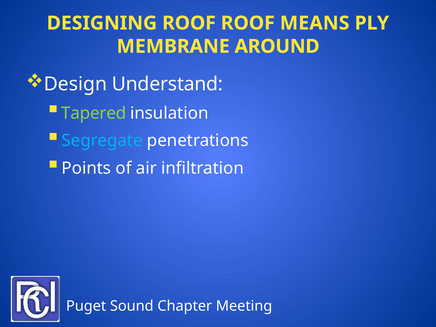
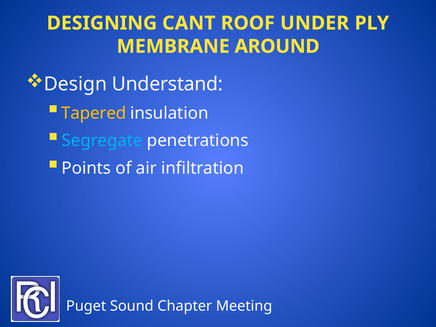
DESIGNING ROOF: ROOF -> CANT (189, 23)
MEANS: MEANS -> UNDER (315, 23)
Tapered colour: light green -> yellow (94, 113)
